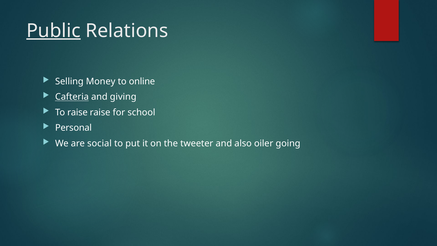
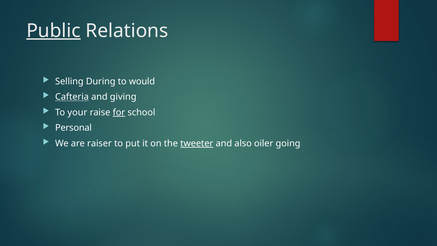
Money: Money -> During (101, 81)
online: online -> would (142, 81)
To raise: raise -> your (77, 112)
for underline: none -> present (119, 112)
social: social -> raiser (99, 143)
tweeter underline: none -> present (197, 143)
